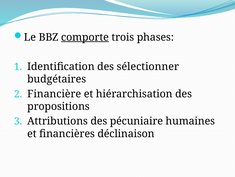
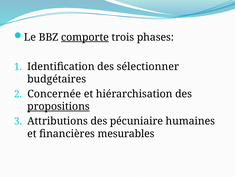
Financière: Financière -> Concernée (54, 93)
propositions underline: none -> present (58, 106)
déclinaison: déclinaison -> mesurables (126, 133)
